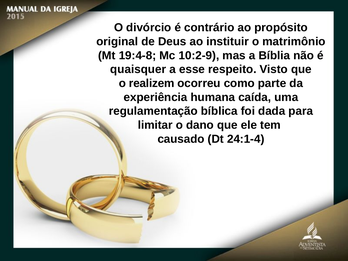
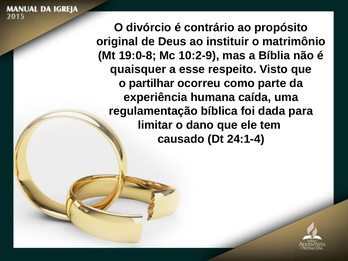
19:4-8: 19:4-8 -> 19:0-8 (137, 55)
realizem: realizem -> partilhar (152, 83)
